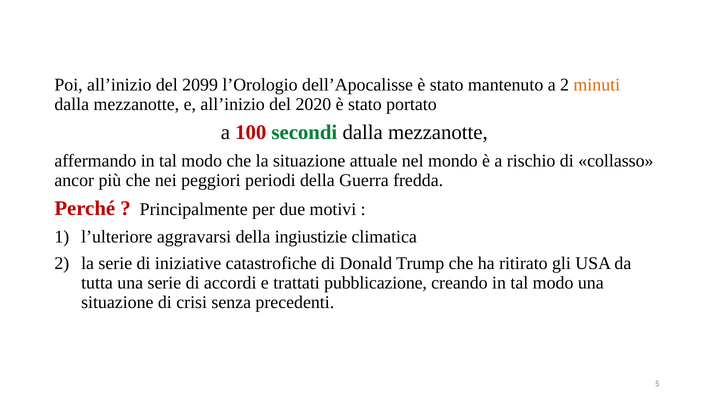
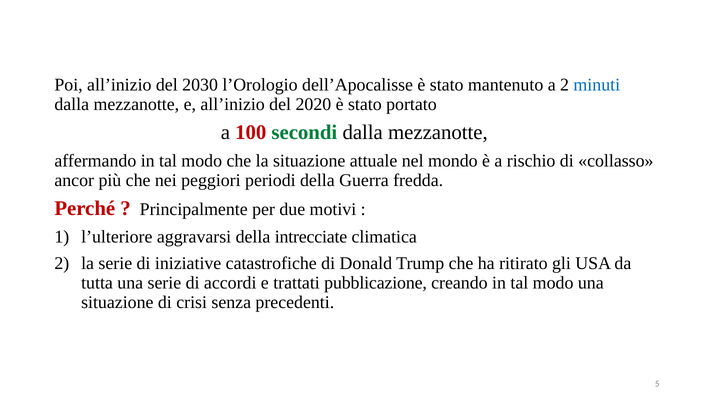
2099: 2099 -> 2030 (200, 85)
minuti colour: orange -> blue (597, 85)
ingiustizie: ingiustizie -> intrecciate (311, 237)
